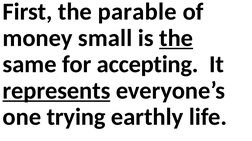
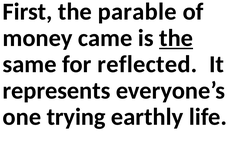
small: small -> came (105, 38)
accepting: accepting -> reflected (147, 65)
represents underline: present -> none (56, 91)
